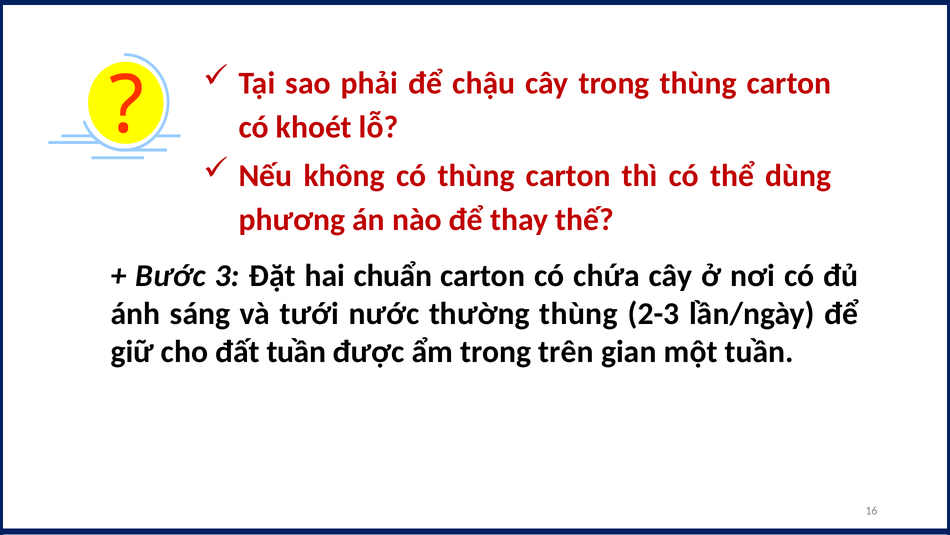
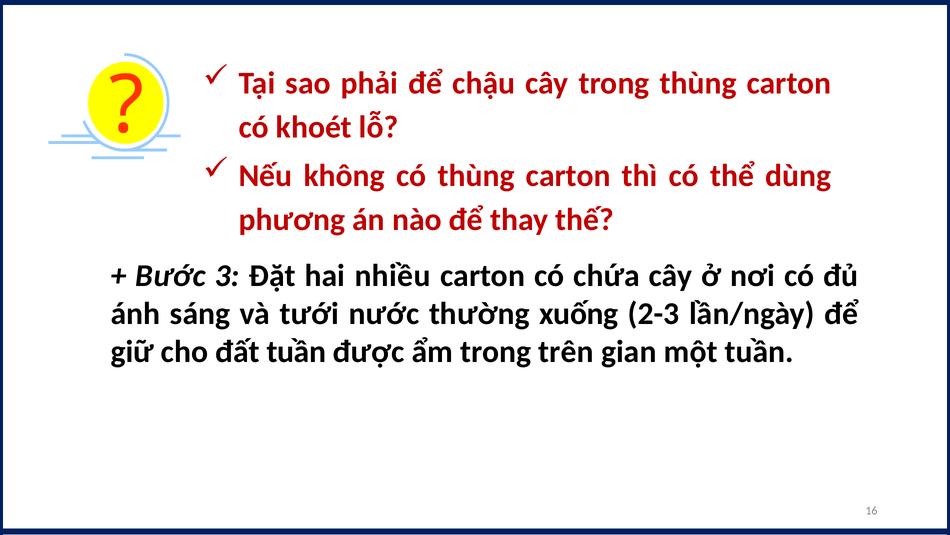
chuẩn: chuẩn -> nhiều (393, 275)
thường thùng: thùng -> xuống (579, 313)
